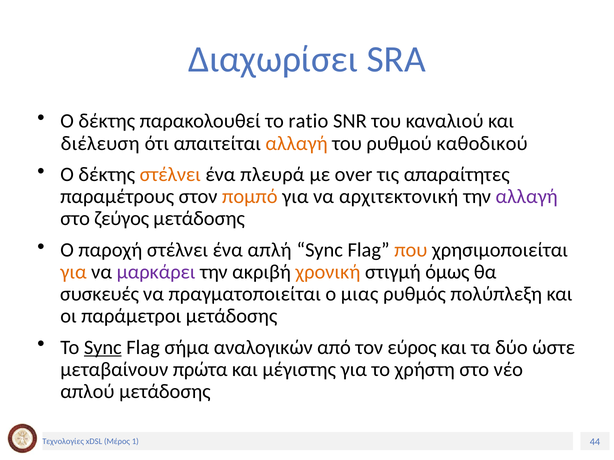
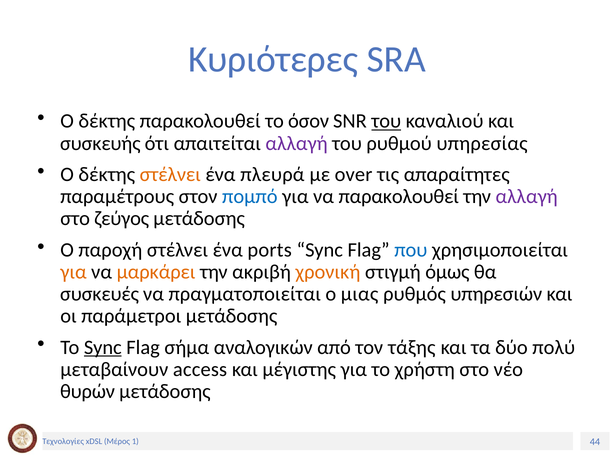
Διαχωρίσει: Διαχωρίσει -> Κυριότερες (273, 59)
ratio: ratio -> όσον (309, 121)
του underline: none -> present (386, 121)
διέλευση: διέλευση -> συσκευής (100, 143)
αλλαγή colour: orange -> purple (297, 143)
καθοδικού: καθοδικού -> υπηρεσίας (482, 143)
πομπό colour: orange -> blue (250, 197)
να αρχιτεκτονική: αρχιτεκτονική -> παρακολουθεί (399, 197)
απλή: απλή -> ports (270, 250)
που colour: orange -> blue (411, 250)
μαρκάρει colour: purple -> orange (156, 272)
πολύπλεξη: πολύπλεξη -> υπηρεσιών (496, 294)
εύρος: εύρος -> τάξης (412, 348)
ώστε: ώστε -> πολύ (554, 348)
πρώτα: πρώτα -> access (200, 370)
απλού: απλού -> θυρών (88, 392)
